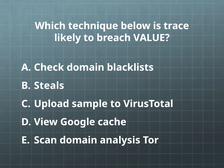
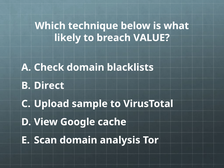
trace: trace -> what (176, 26)
Steals: Steals -> Direct (49, 86)
